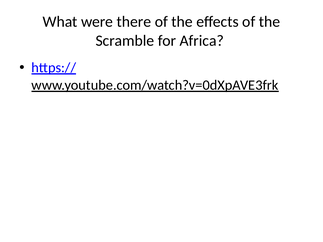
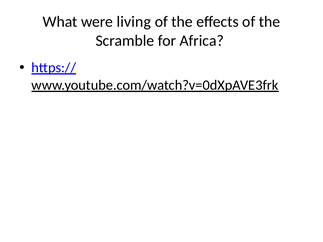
there: there -> living (134, 22)
